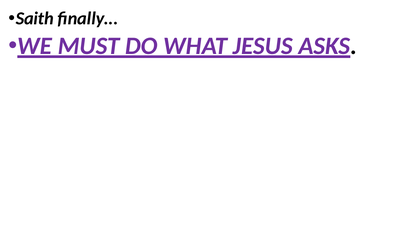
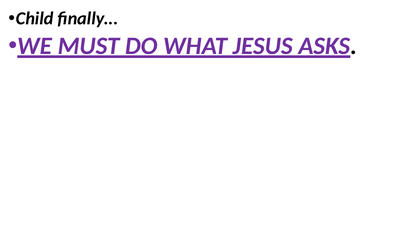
Saith: Saith -> Child (35, 18)
